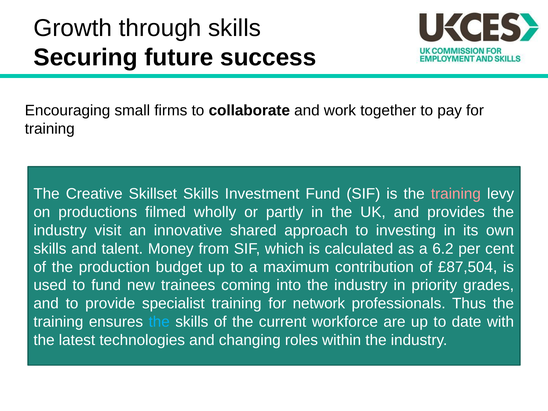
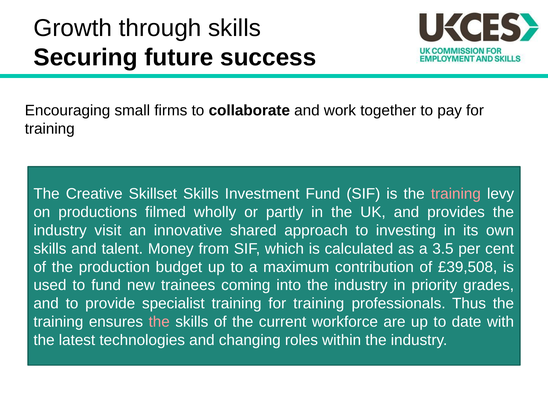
6.2: 6.2 -> 3.5 (443, 249)
£87,504: £87,504 -> £39,508 (468, 267)
training for network: network -> training (319, 304)
the colour: light blue -> pink (159, 322)
